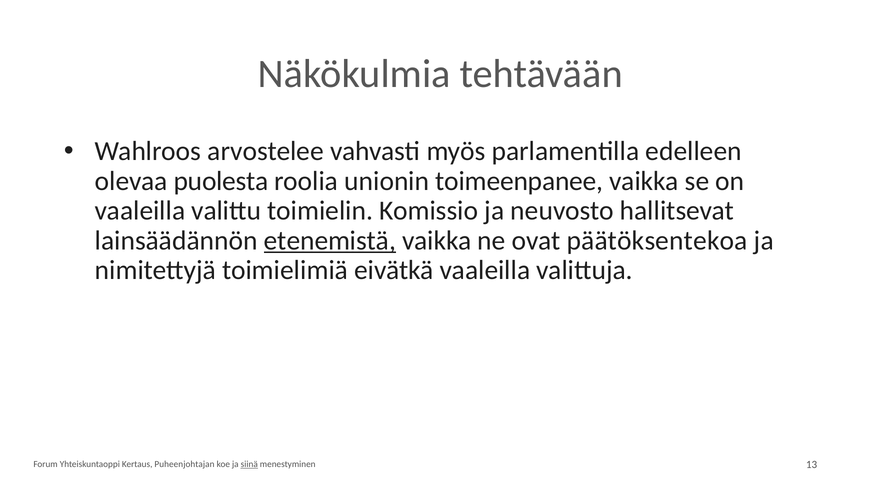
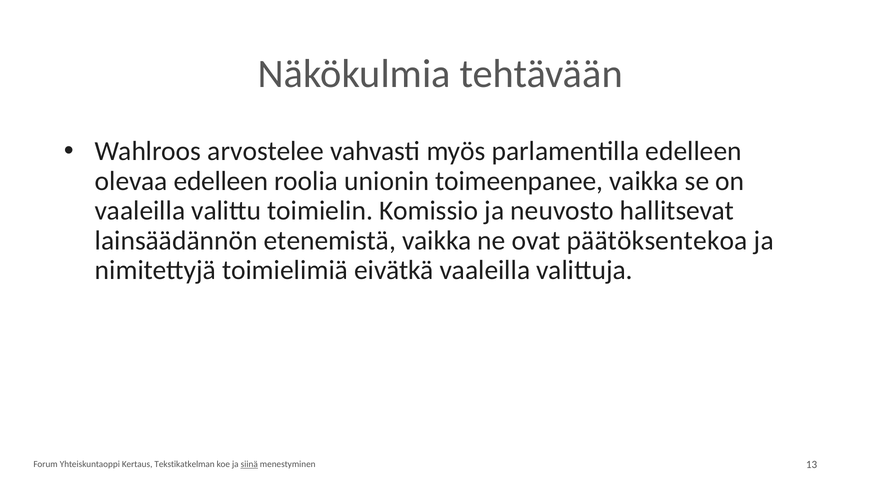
olevaa puolesta: puolesta -> edelleen (221, 181)
etenemistä underline: present -> none (330, 240)
Puheenjohtajan: Puheenjohtajan -> Tekstikatkelman (185, 464)
